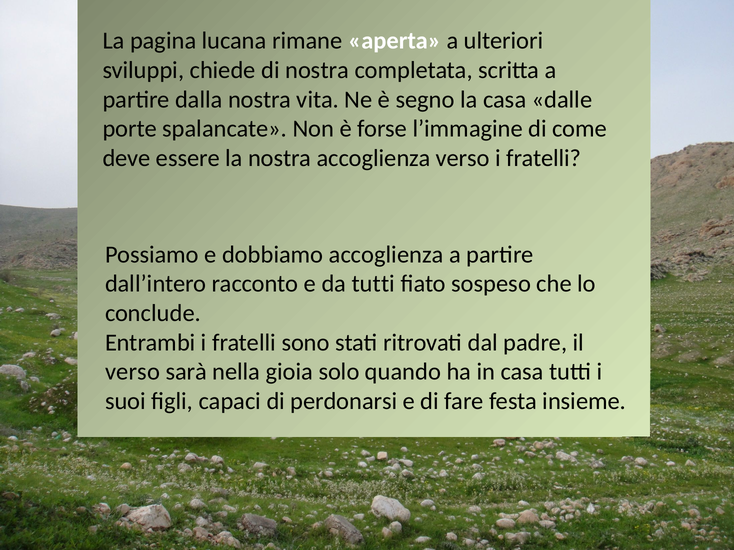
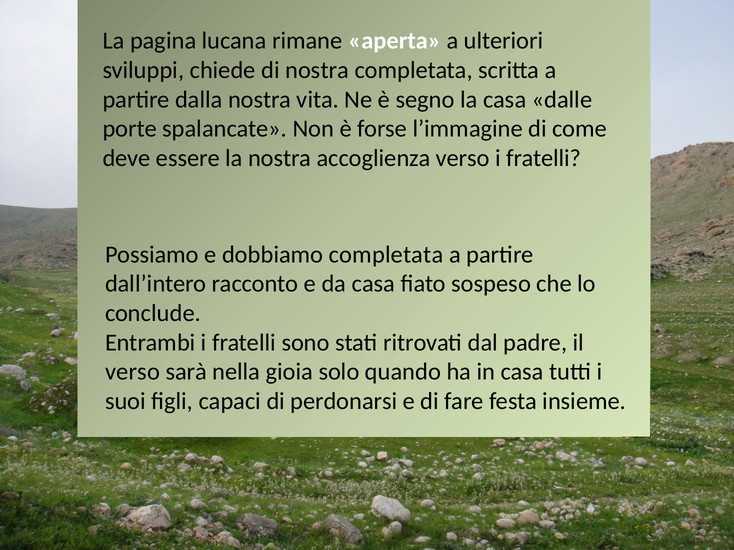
dobbiamo accoglienza: accoglienza -> completata (386, 255)
da tutti: tutti -> casa (373, 284)
